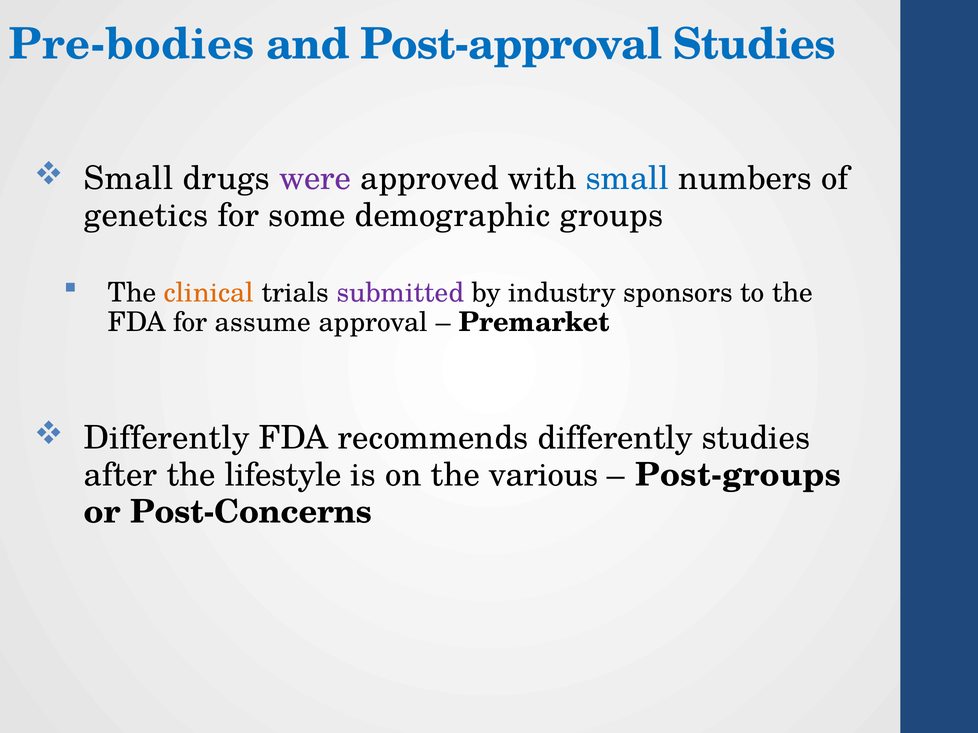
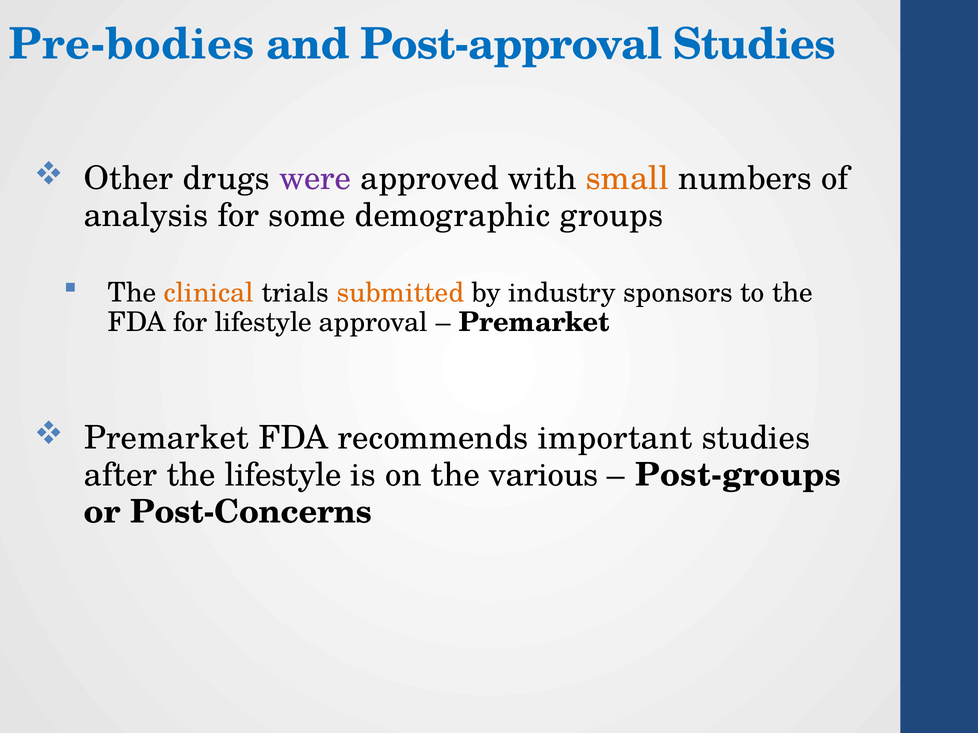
Small: Small -> Other (129, 179)
small colour: blue -> orange (627, 179)
genetics: genetics -> analysis (146, 216)
submitted colour: purple -> orange (400, 293)
for assume: assume -> lifestyle (263, 322)
Differently: Differently -> Premarket (167, 438)
recommends differently: differently -> important (615, 438)
